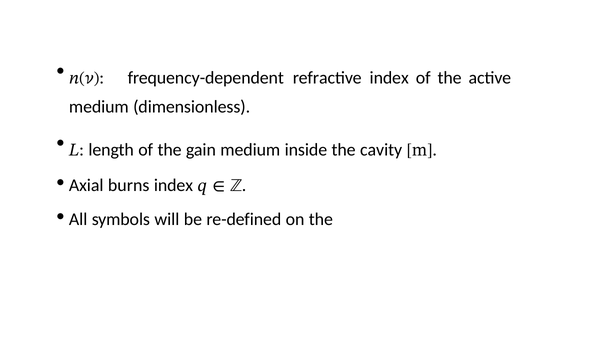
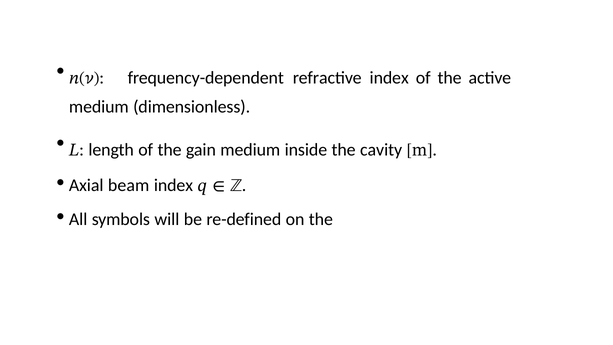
burns: burns -> beam (129, 185)
